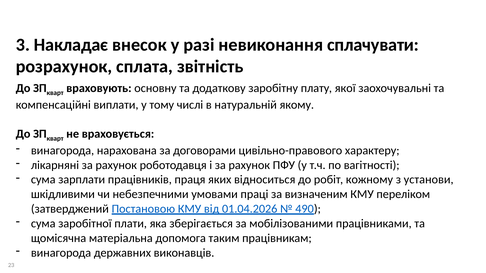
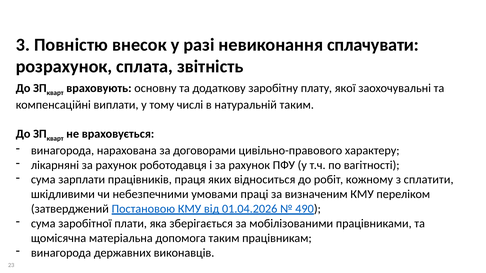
Накладає: Накладає -> Повністю (71, 45)
натуральній якому: якому -> таким (297, 105)
установи: установи -> сплатити (429, 180)
